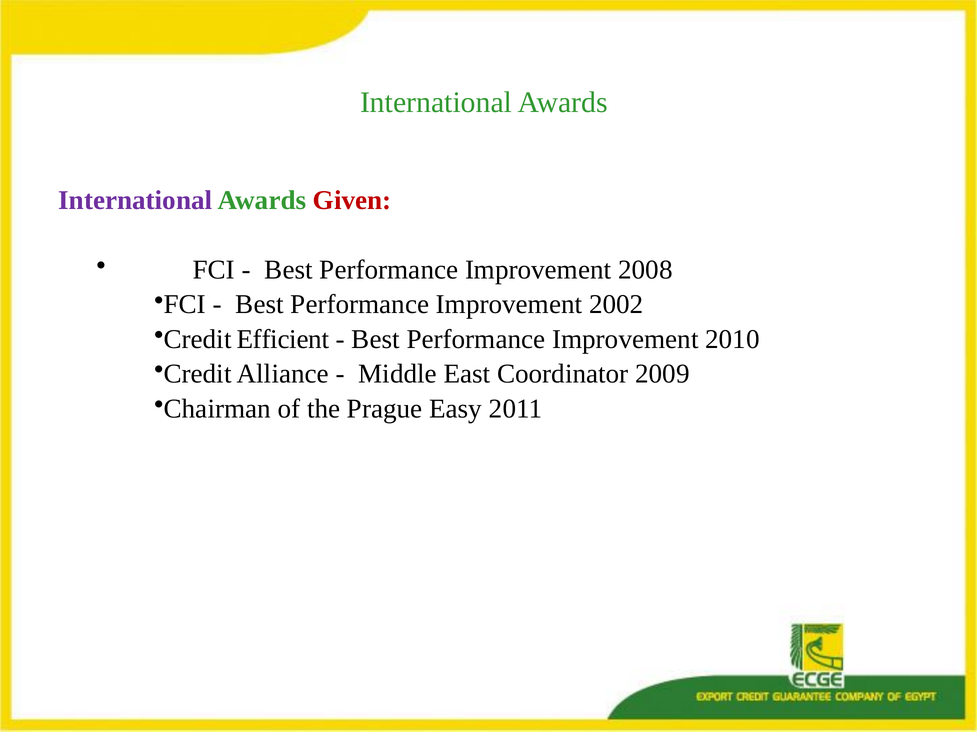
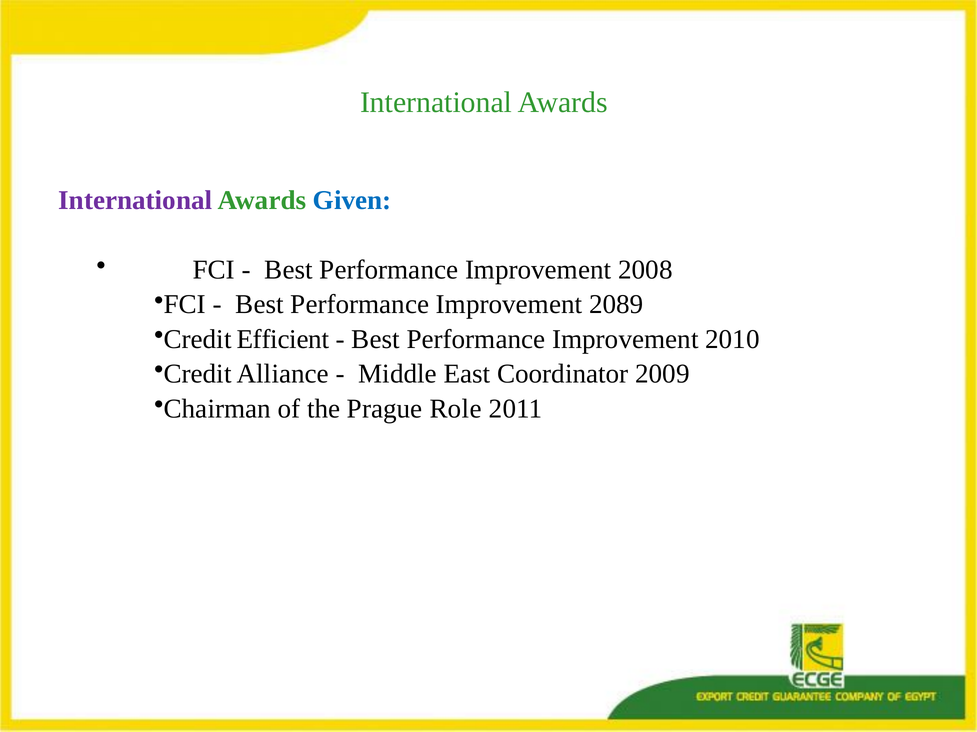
Given colour: red -> blue (352, 201)
2002: 2002 -> 2089 (616, 305)
Easy: Easy -> Role (456, 409)
